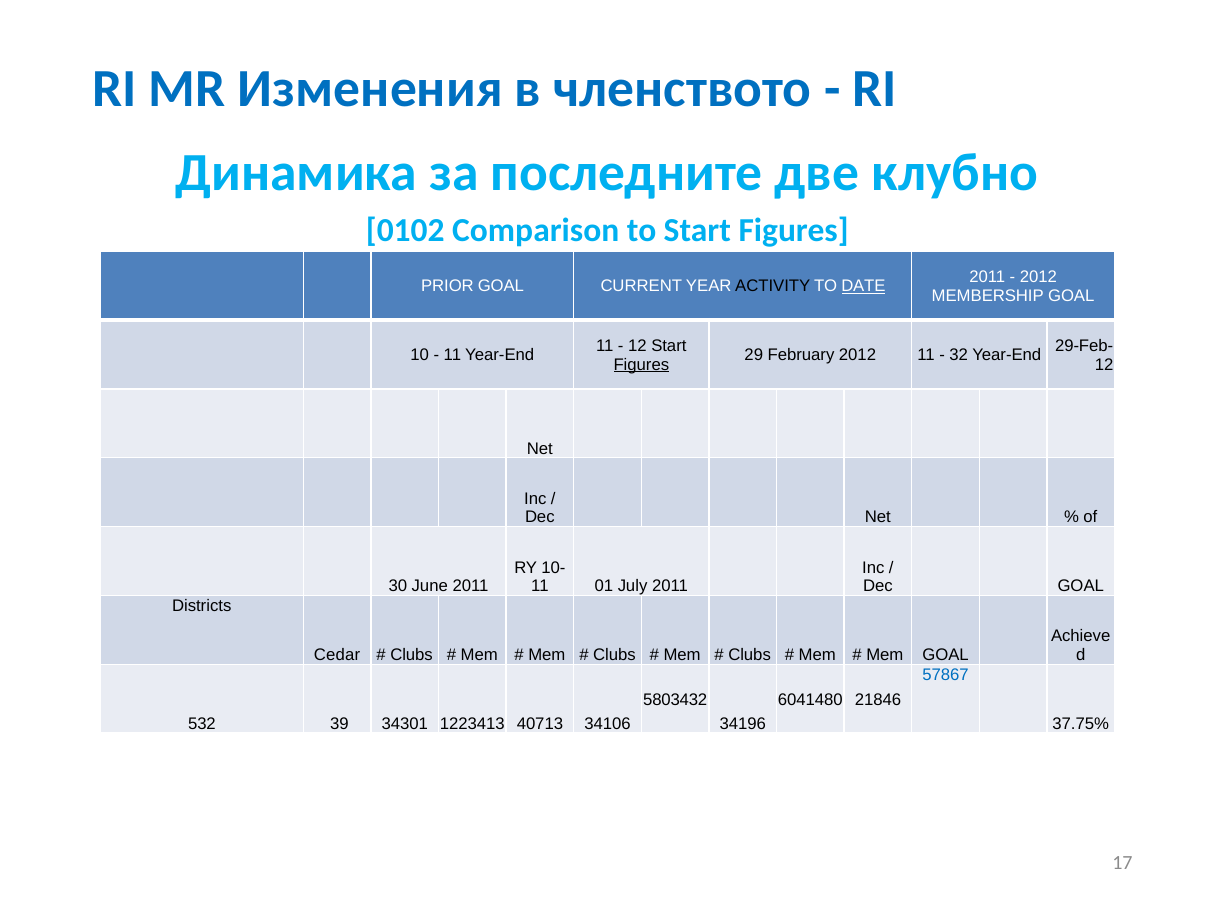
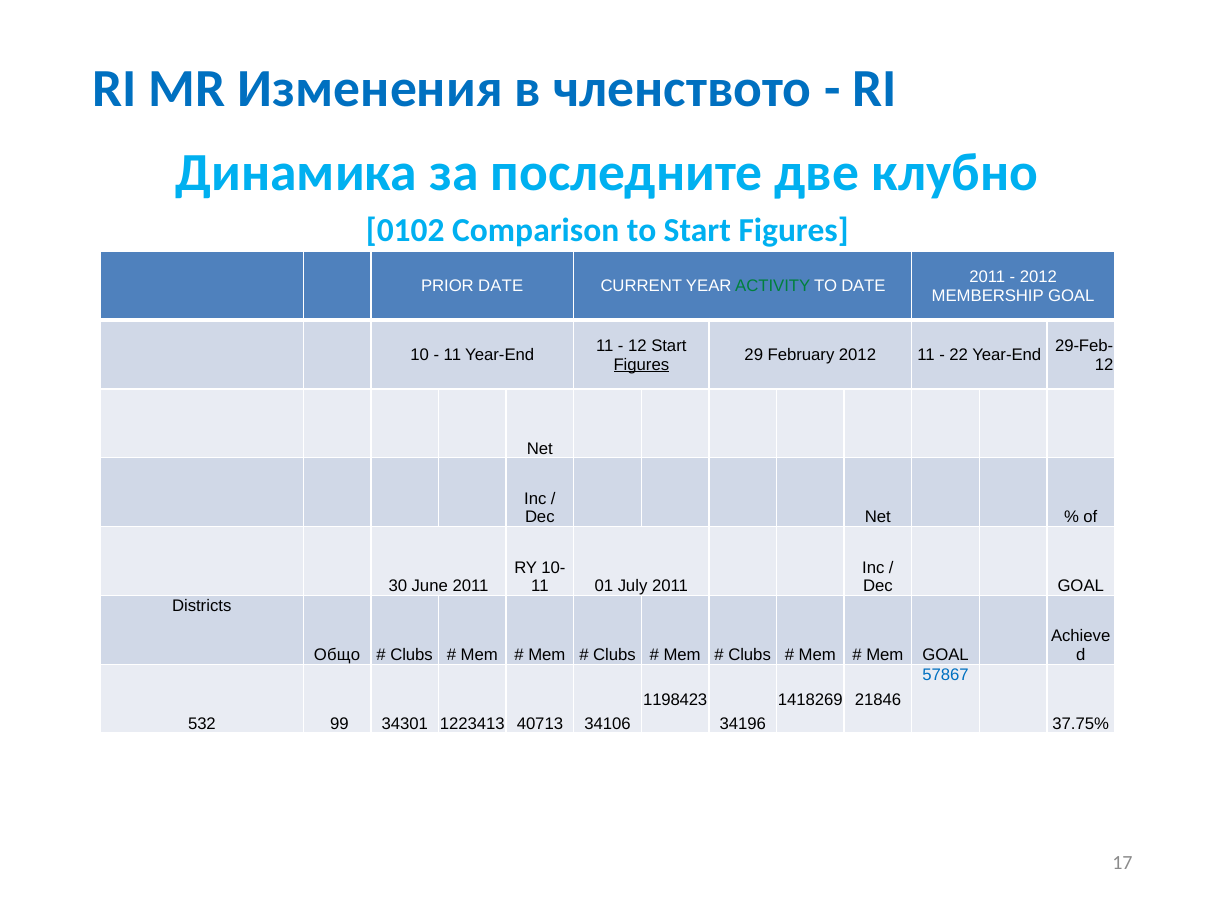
PRIOR GOAL: GOAL -> DATE (501, 286)
ACTIVITY colour: black -> green (773, 286)
DATE underline: present -> none (863, 286)
32: 32 -> 22 (959, 355)
Cedar: Cedar -> Общо (337, 655)
5803432: 5803432 -> 1198423 (675, 699)
6041480: 6041480 -> 1418269 (810, 699)
39: 39 -> 99 (339, 724)
